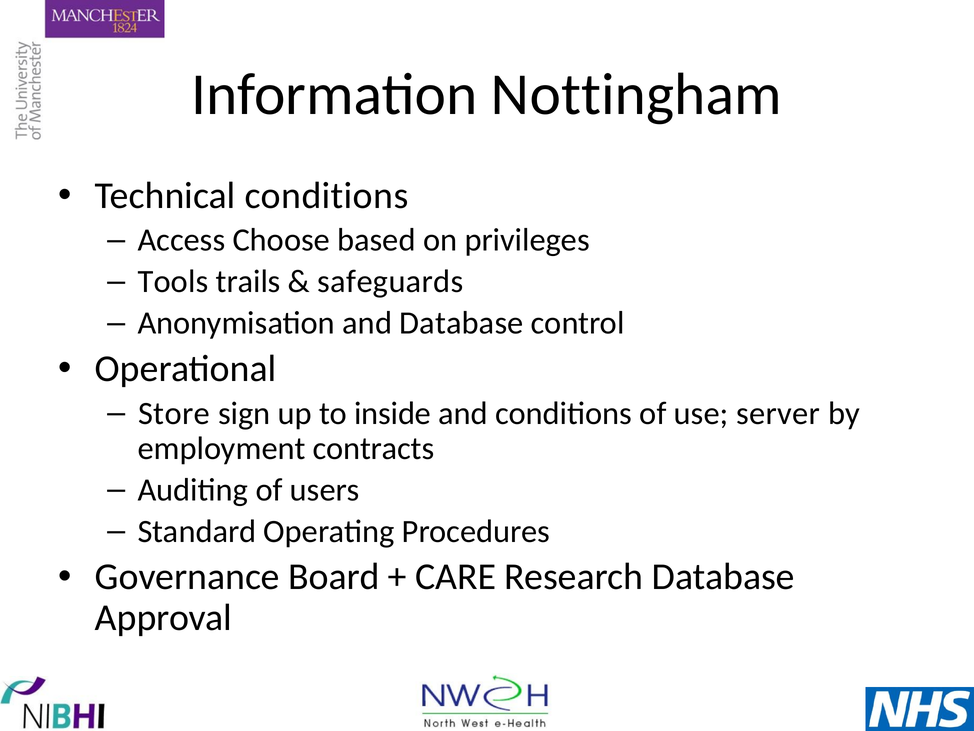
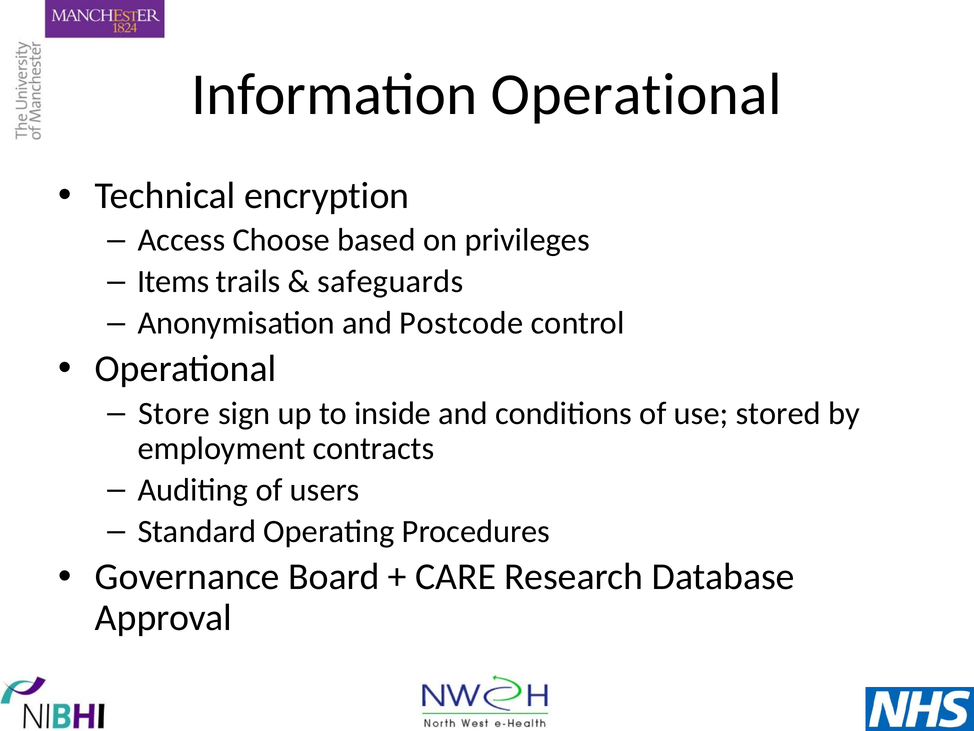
Information Nottingham: Nottingham -> Operational (636, 94)
Technical conditions: conditions -> encryption (327, 195)
Tools: Tools -> Items (173, 282)
and Database: Database -> Postcode (461, 323)
server: server -> stored (778, 413)
